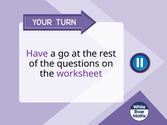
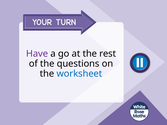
worksheet colour: purple -> blue (79, 74)
